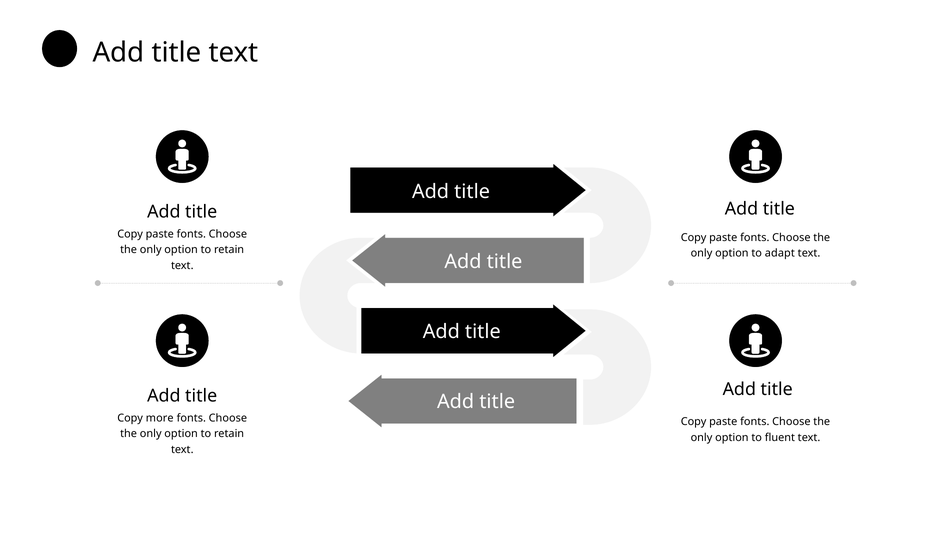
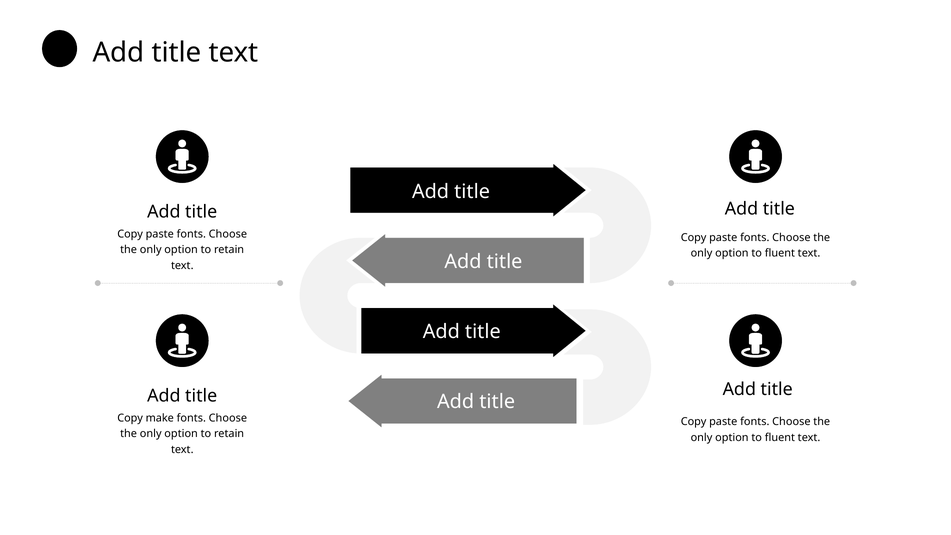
adapt: adapt -> fluent (780, 253)
more: more -> make (160, 418)
